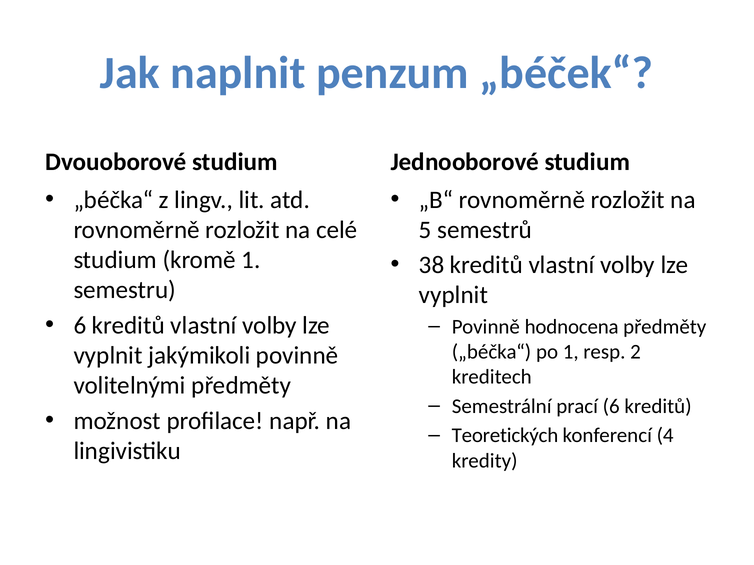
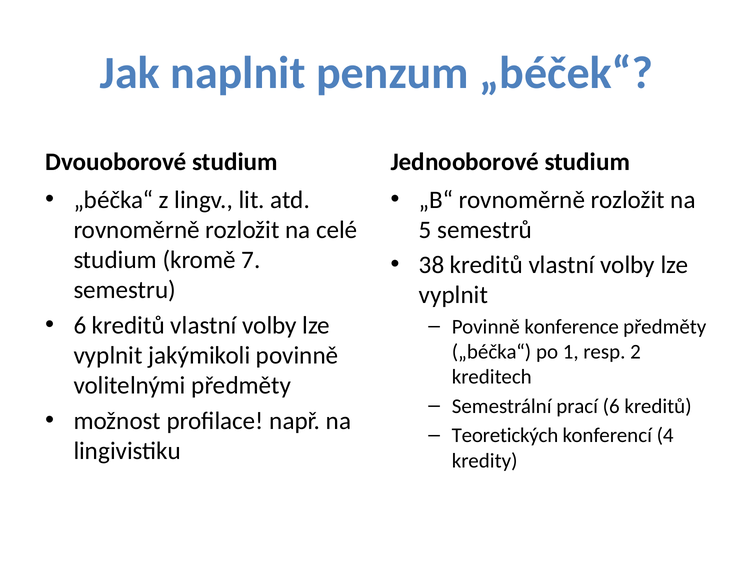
kromě 1: 1 -> 7 (251, 260)
hodnocena: hodnocena -> konference (572, 327)
